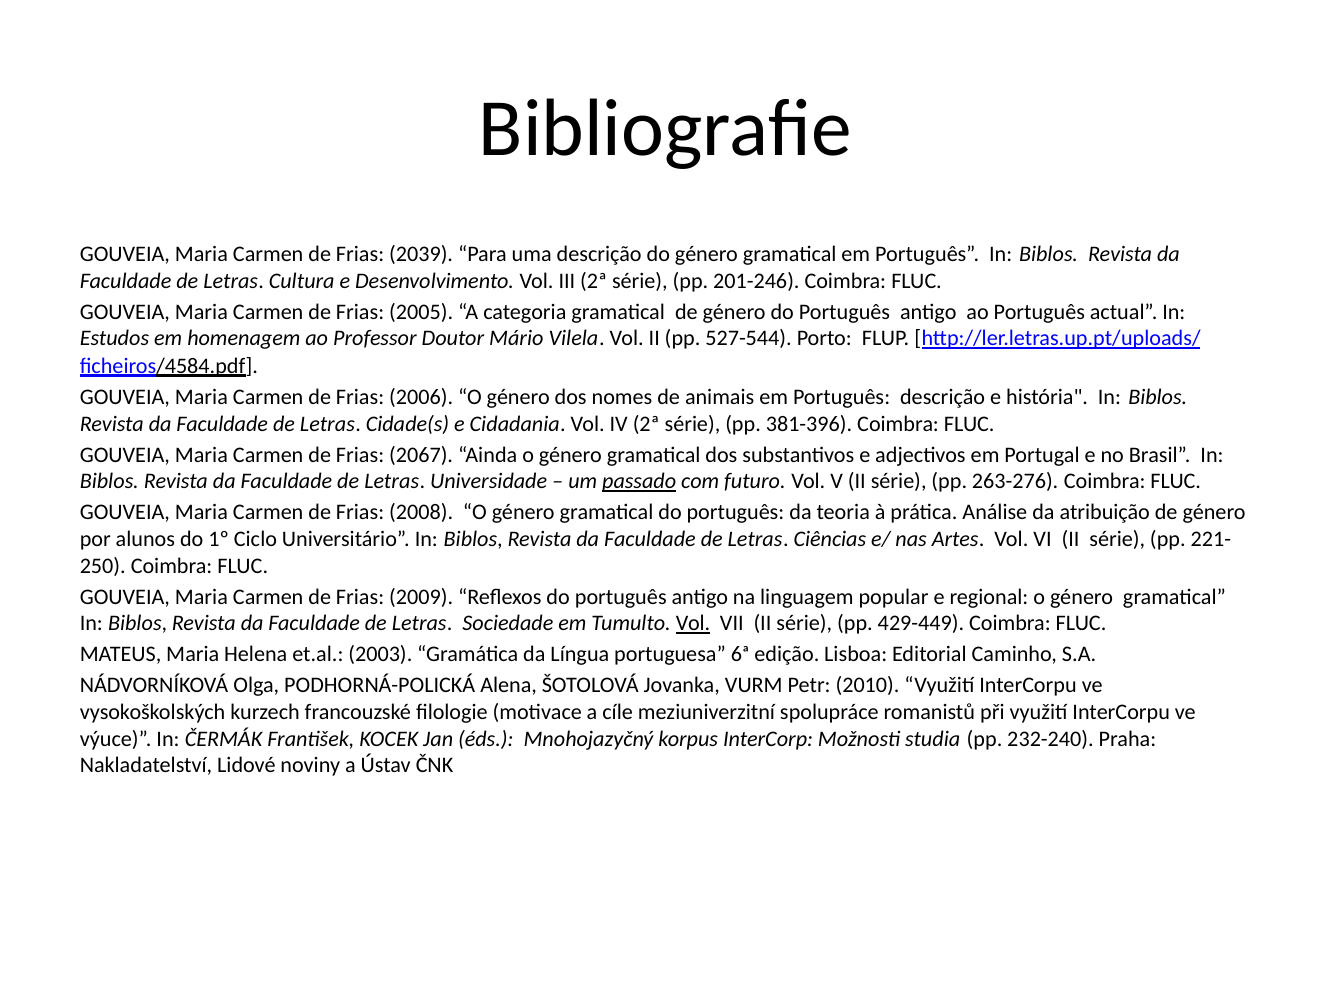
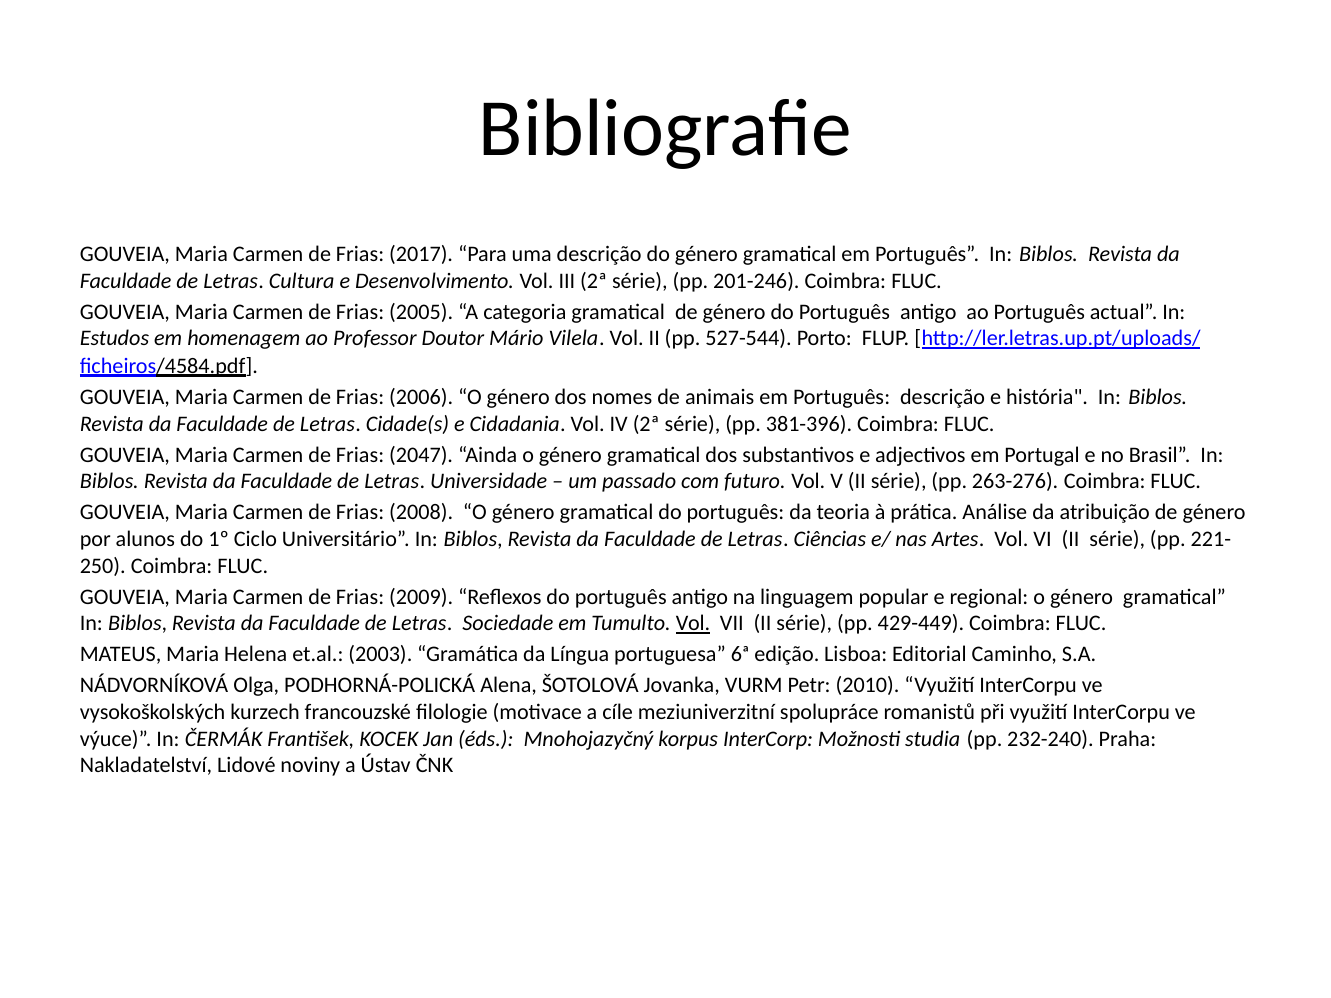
2039: 2039 -> 2017 (421, 254)
2067: 2067 -> 2047 (421, 455)
passado underline: present -> none (639, 482)
